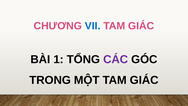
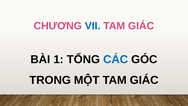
CÁC colour: purple -> blue (116, 59)
